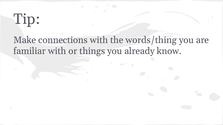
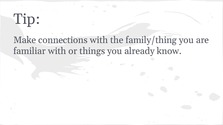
words/thing: words/thing -> family/thing (151, 40)
